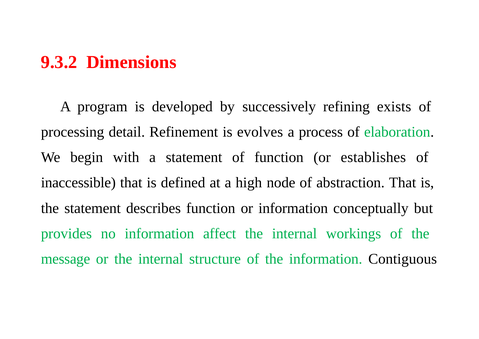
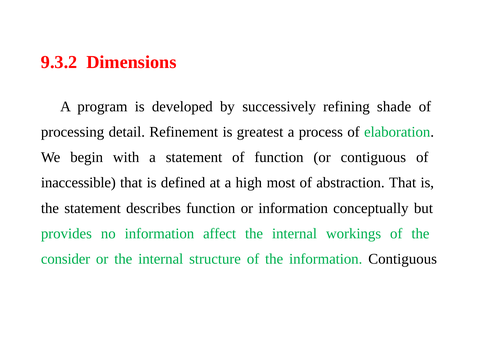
exists: exists -> shade (394, 107)
evolves: evolves -> greatest (260, 132)
or establishes: establishes -> contiguous (373, 157)
node: node -> most (281, 183)
message: message -> consider (66, 259)
